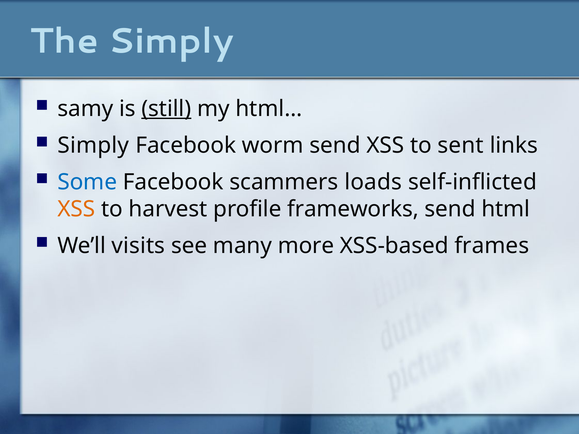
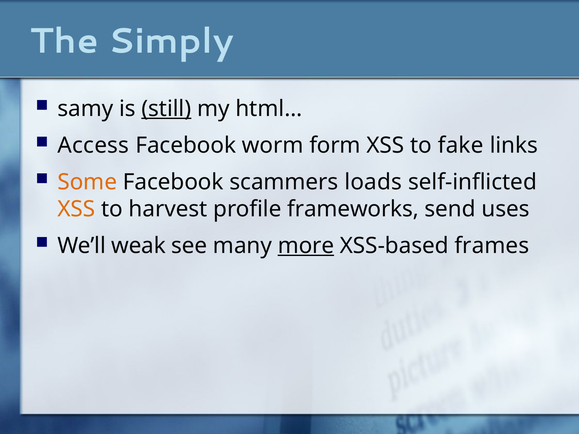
Simply: Simply -> Access (93, 145)
worm send: send -> form (335, 145)
sent: sent -> fake (461, 145)
Some colour: blue -> orange (87, 182)
html: html -> uses (506, 209)
visits: visits -> weak (139, 246)
more underline: none -> present (306, 246)
